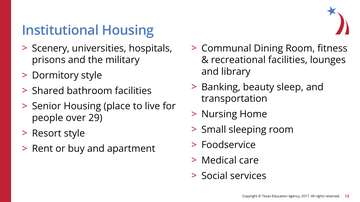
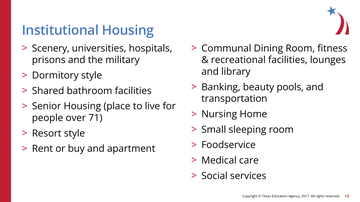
sleep: sleep -> pools (290, 87)
29: 29 -> 71 (95, 118)
